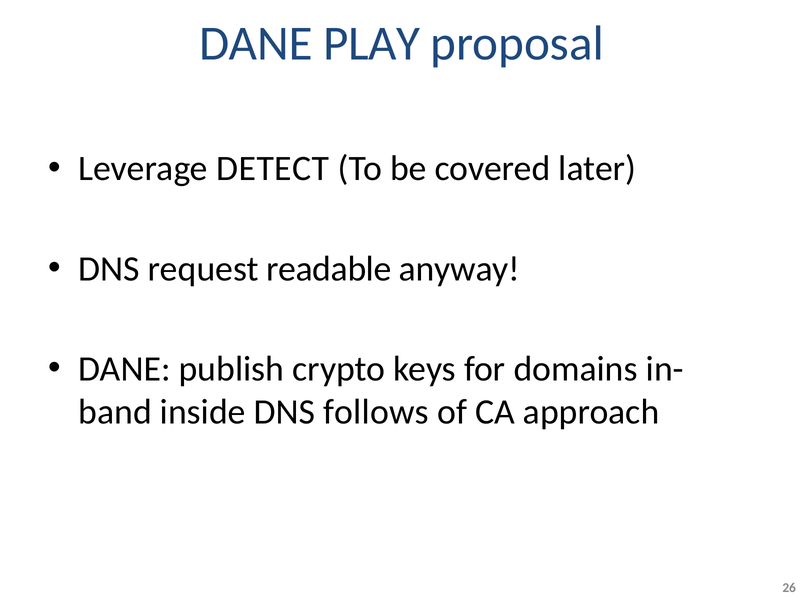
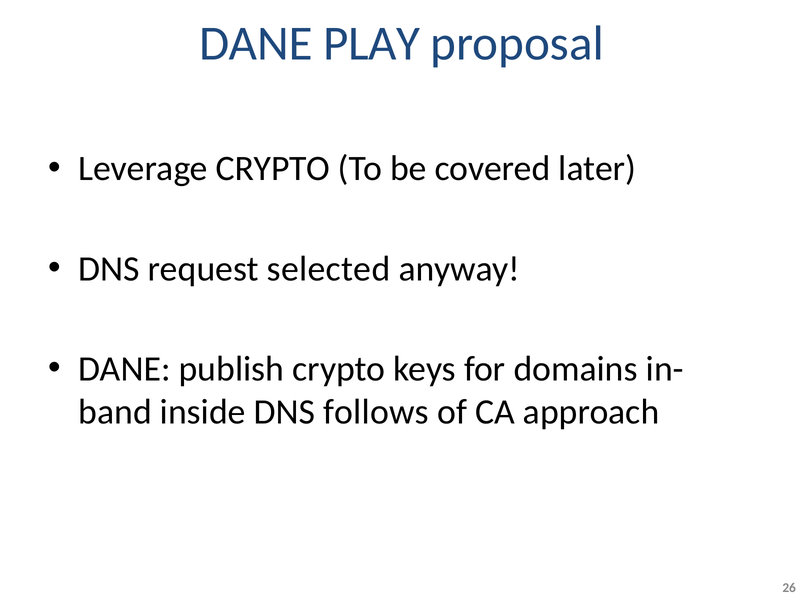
Leverage DETECT: DETECT -> CRYPTO (273, 169)
readable: readable -> selected (329, 269)
